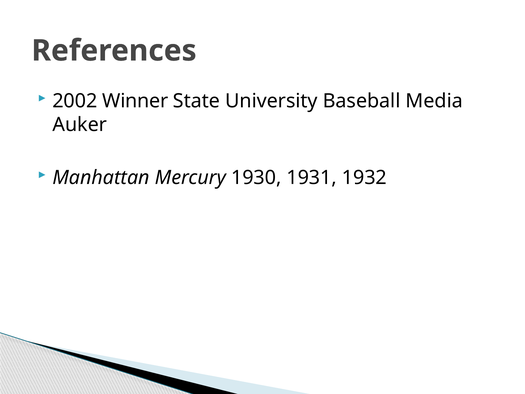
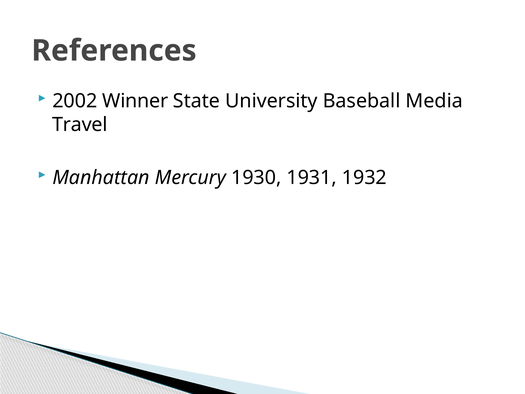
Auker: Auker -> Travel (80, 124)
